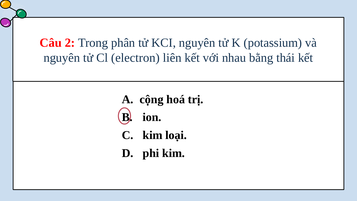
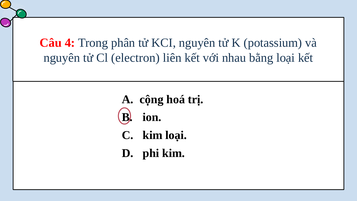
2: 2 -> 4 (70, 43)
bằng thái: thái -> loại (286, 58)
